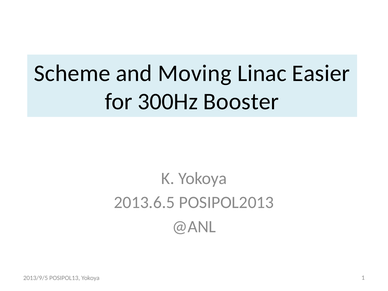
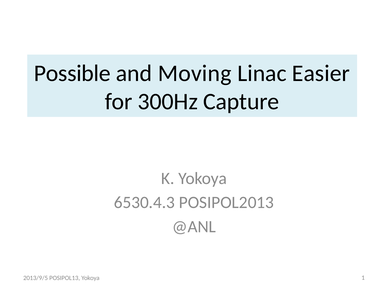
Scheme: Scheme -> Possible (72, 73)
Booster: Booster -> Capture (241, 102)
2013.6.5: 2013.6.5 -> 6530.4.3 (144, 203)
